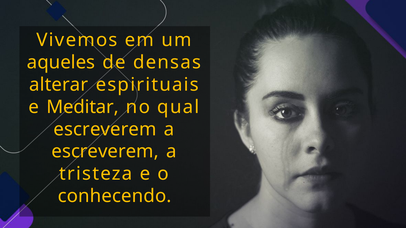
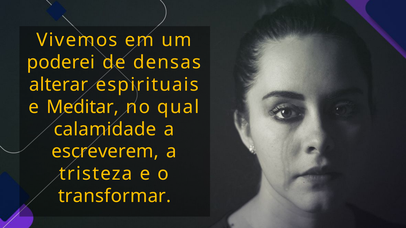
aqueles: aqueles -> poderei (61, 62)
escreverem: escreverem -> calamidade (105, 129)
conhecendo: conhecendo -> transformar (115, 196)
